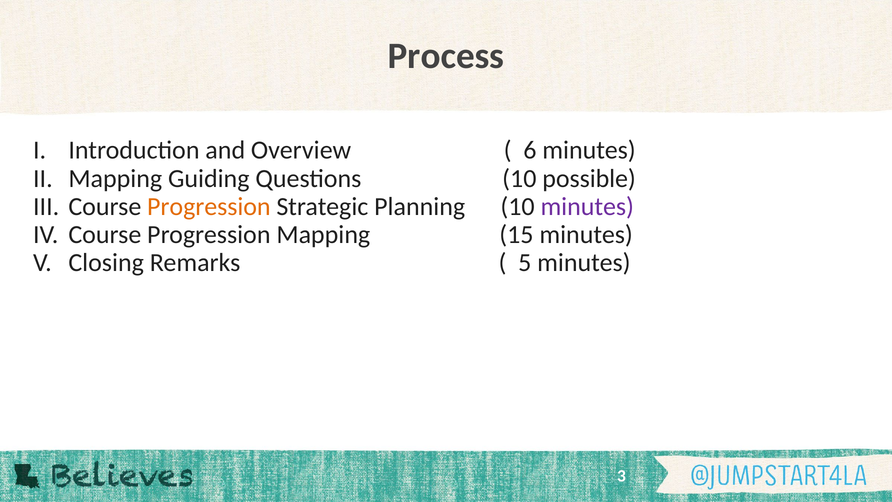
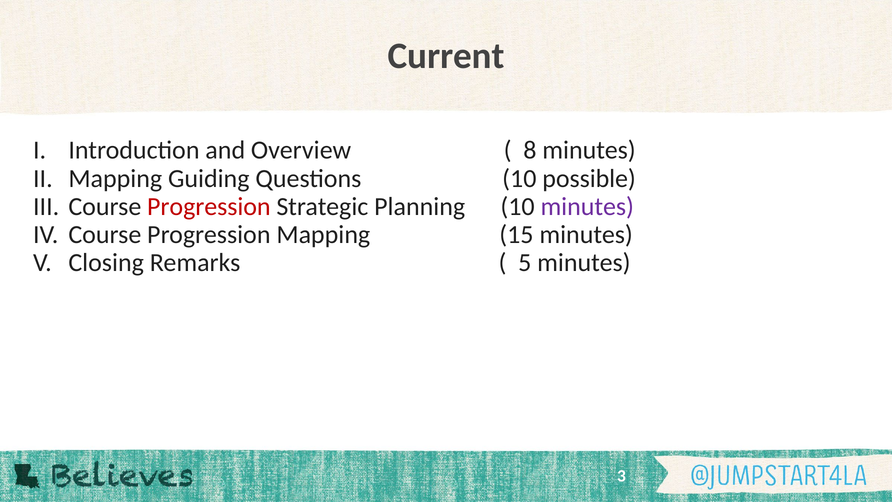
Process: Process -> Current (446, 56)
6: 6 -> 8 (530, 150)
Progression colour: orange -> red (209, 206)
